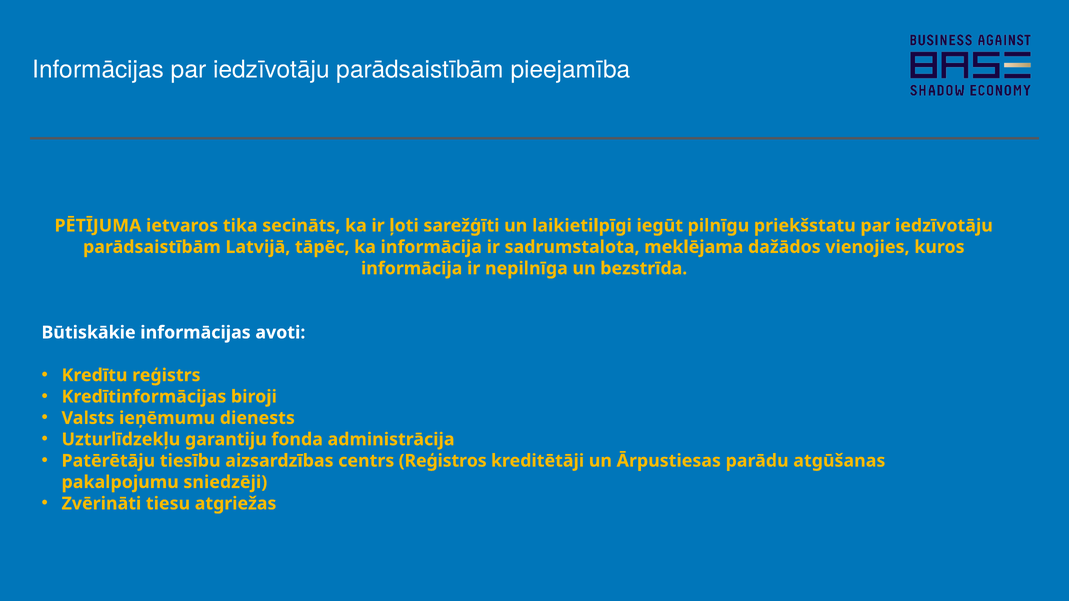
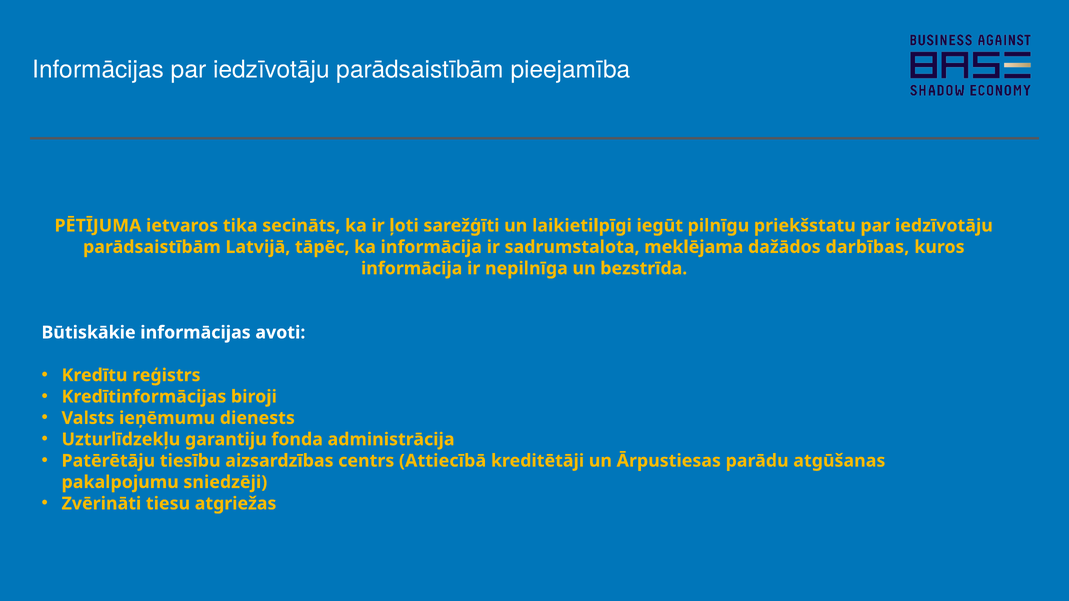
vienojies: vienojies -> darbības (867, 247)
Reģistros: Reģistros -> Attiecībā (443, 461)
